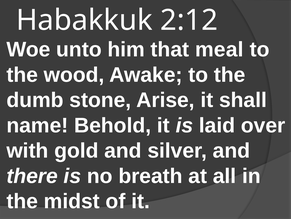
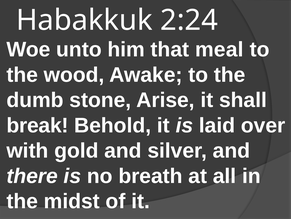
2:12: 2:12 -> 2:24 (189, 20)
name: name -> break (37, 125)
